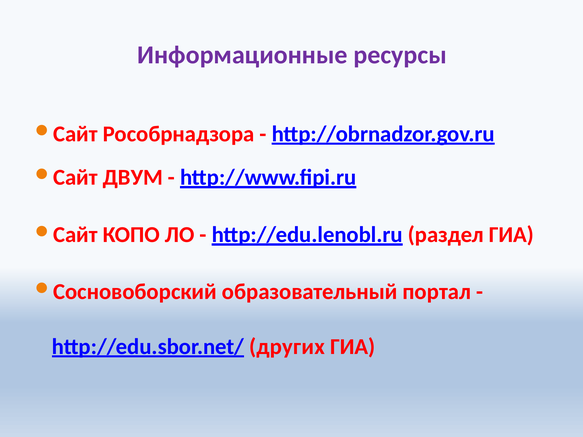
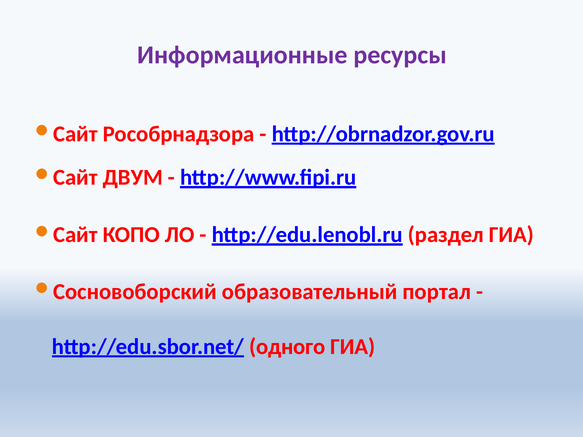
других: других -> одного (287, 347)
